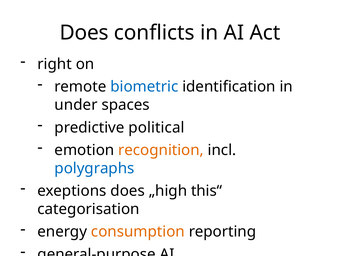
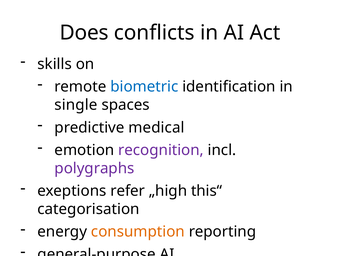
right: right -> skills (55, 64)
under: under -> single (76, 105)
political: political -> medical (156, 127)
recognition colour: orange -> purple (161, 150)
polygraphs colour: blue -> purple (94, 168)
exeptions does: does -> refer (128, 191)
